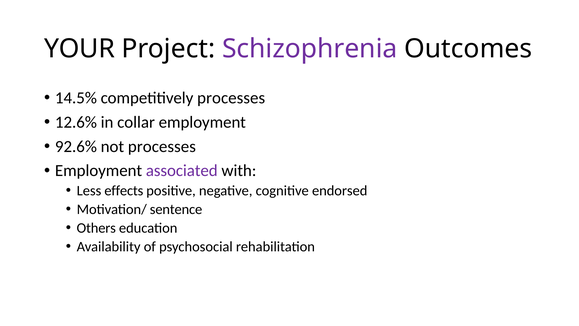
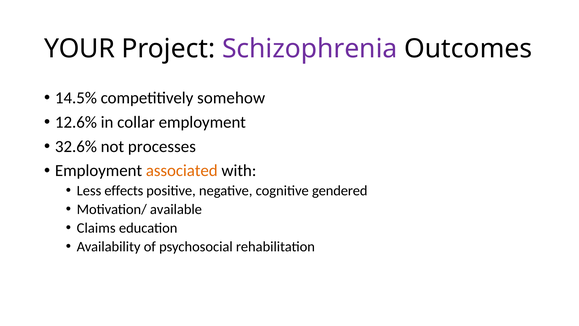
competitively processes: processes -> somehow (231, 98)
92.6%: 92.6% -> 32.6% (76, 146)
associated colour: purple -> orange (182, 171)
endorsed: endorsed -> gendered (340, 191)
sentence: sentence -> available (176, 209)
Others: Others -> Claims (96, 228)
